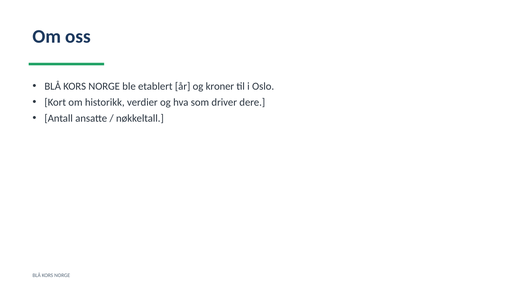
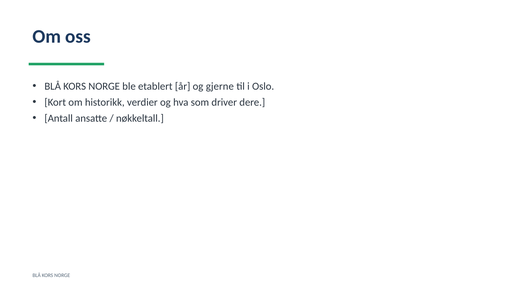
kroner: kroner -> gjerne (220, 87)
